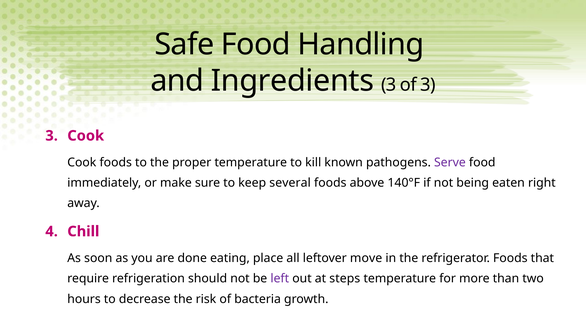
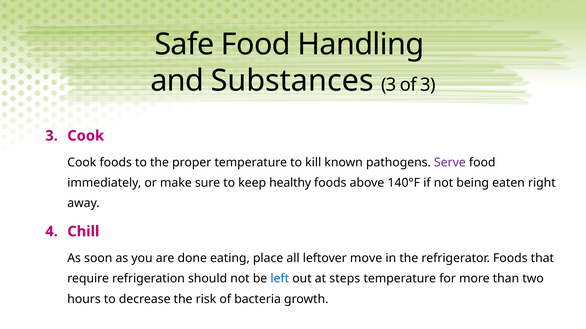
Ingredients: Ingredients -> Substances (292, 81)
several: several -> healthy (290, 183)
left colour: purple -> blue (280, 279)
